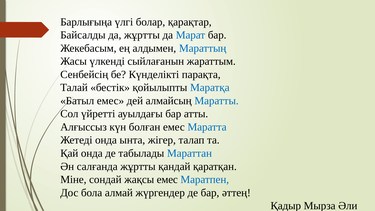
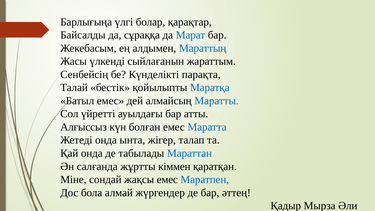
да жұртты: жұртты -> сұраққа (142, 35)
қандай: қандай -> кіммен (174, 166)
